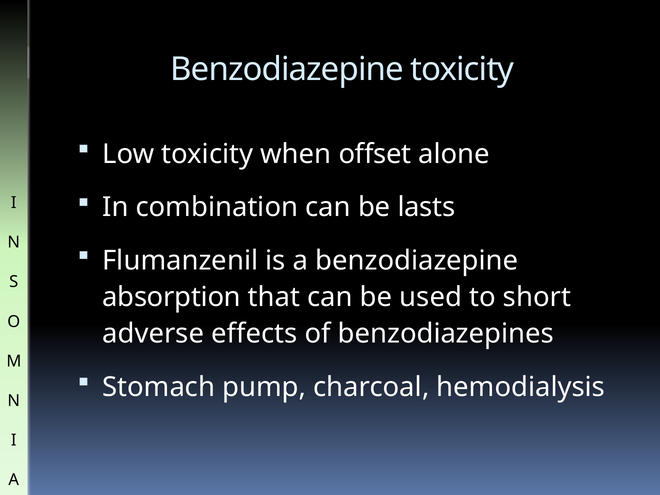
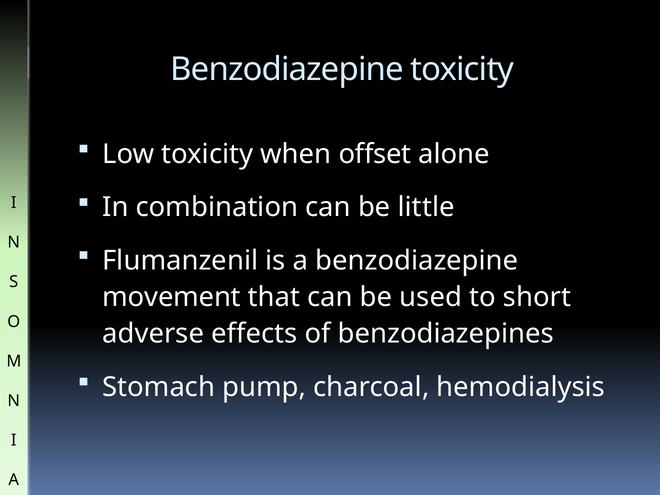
lasts: lasts -> little (426, 207)
absorption: absorption -> movement (172, 297)
